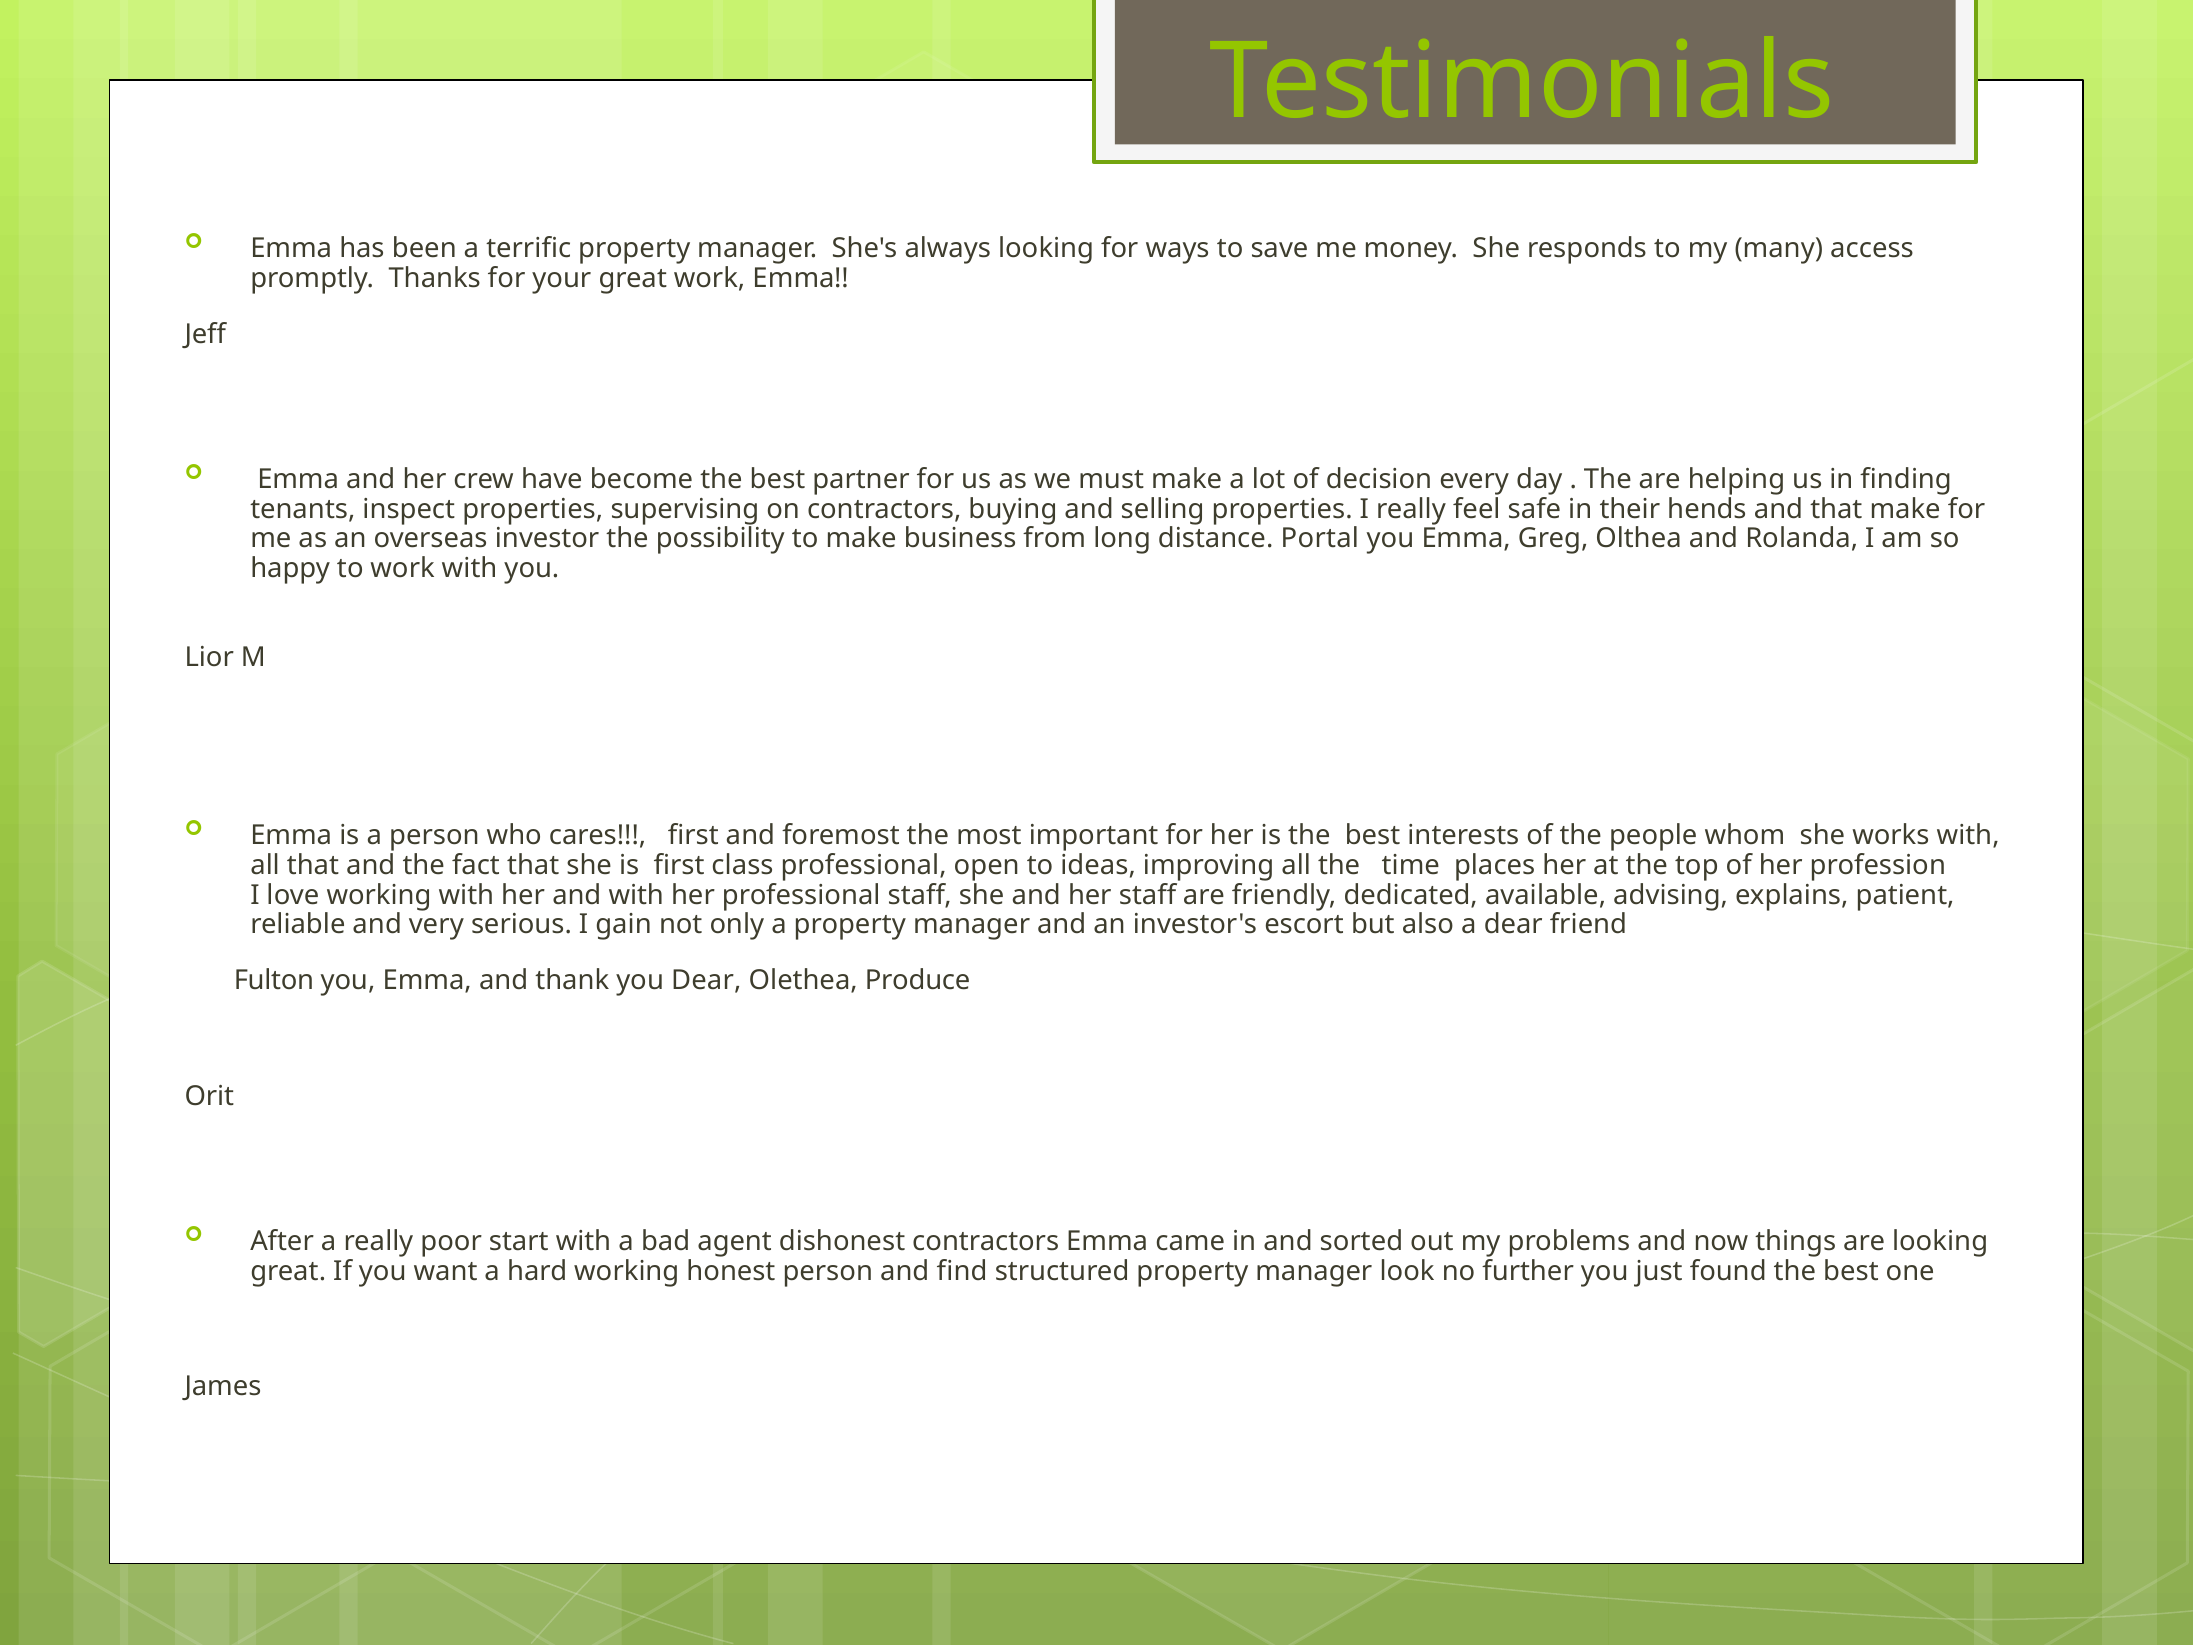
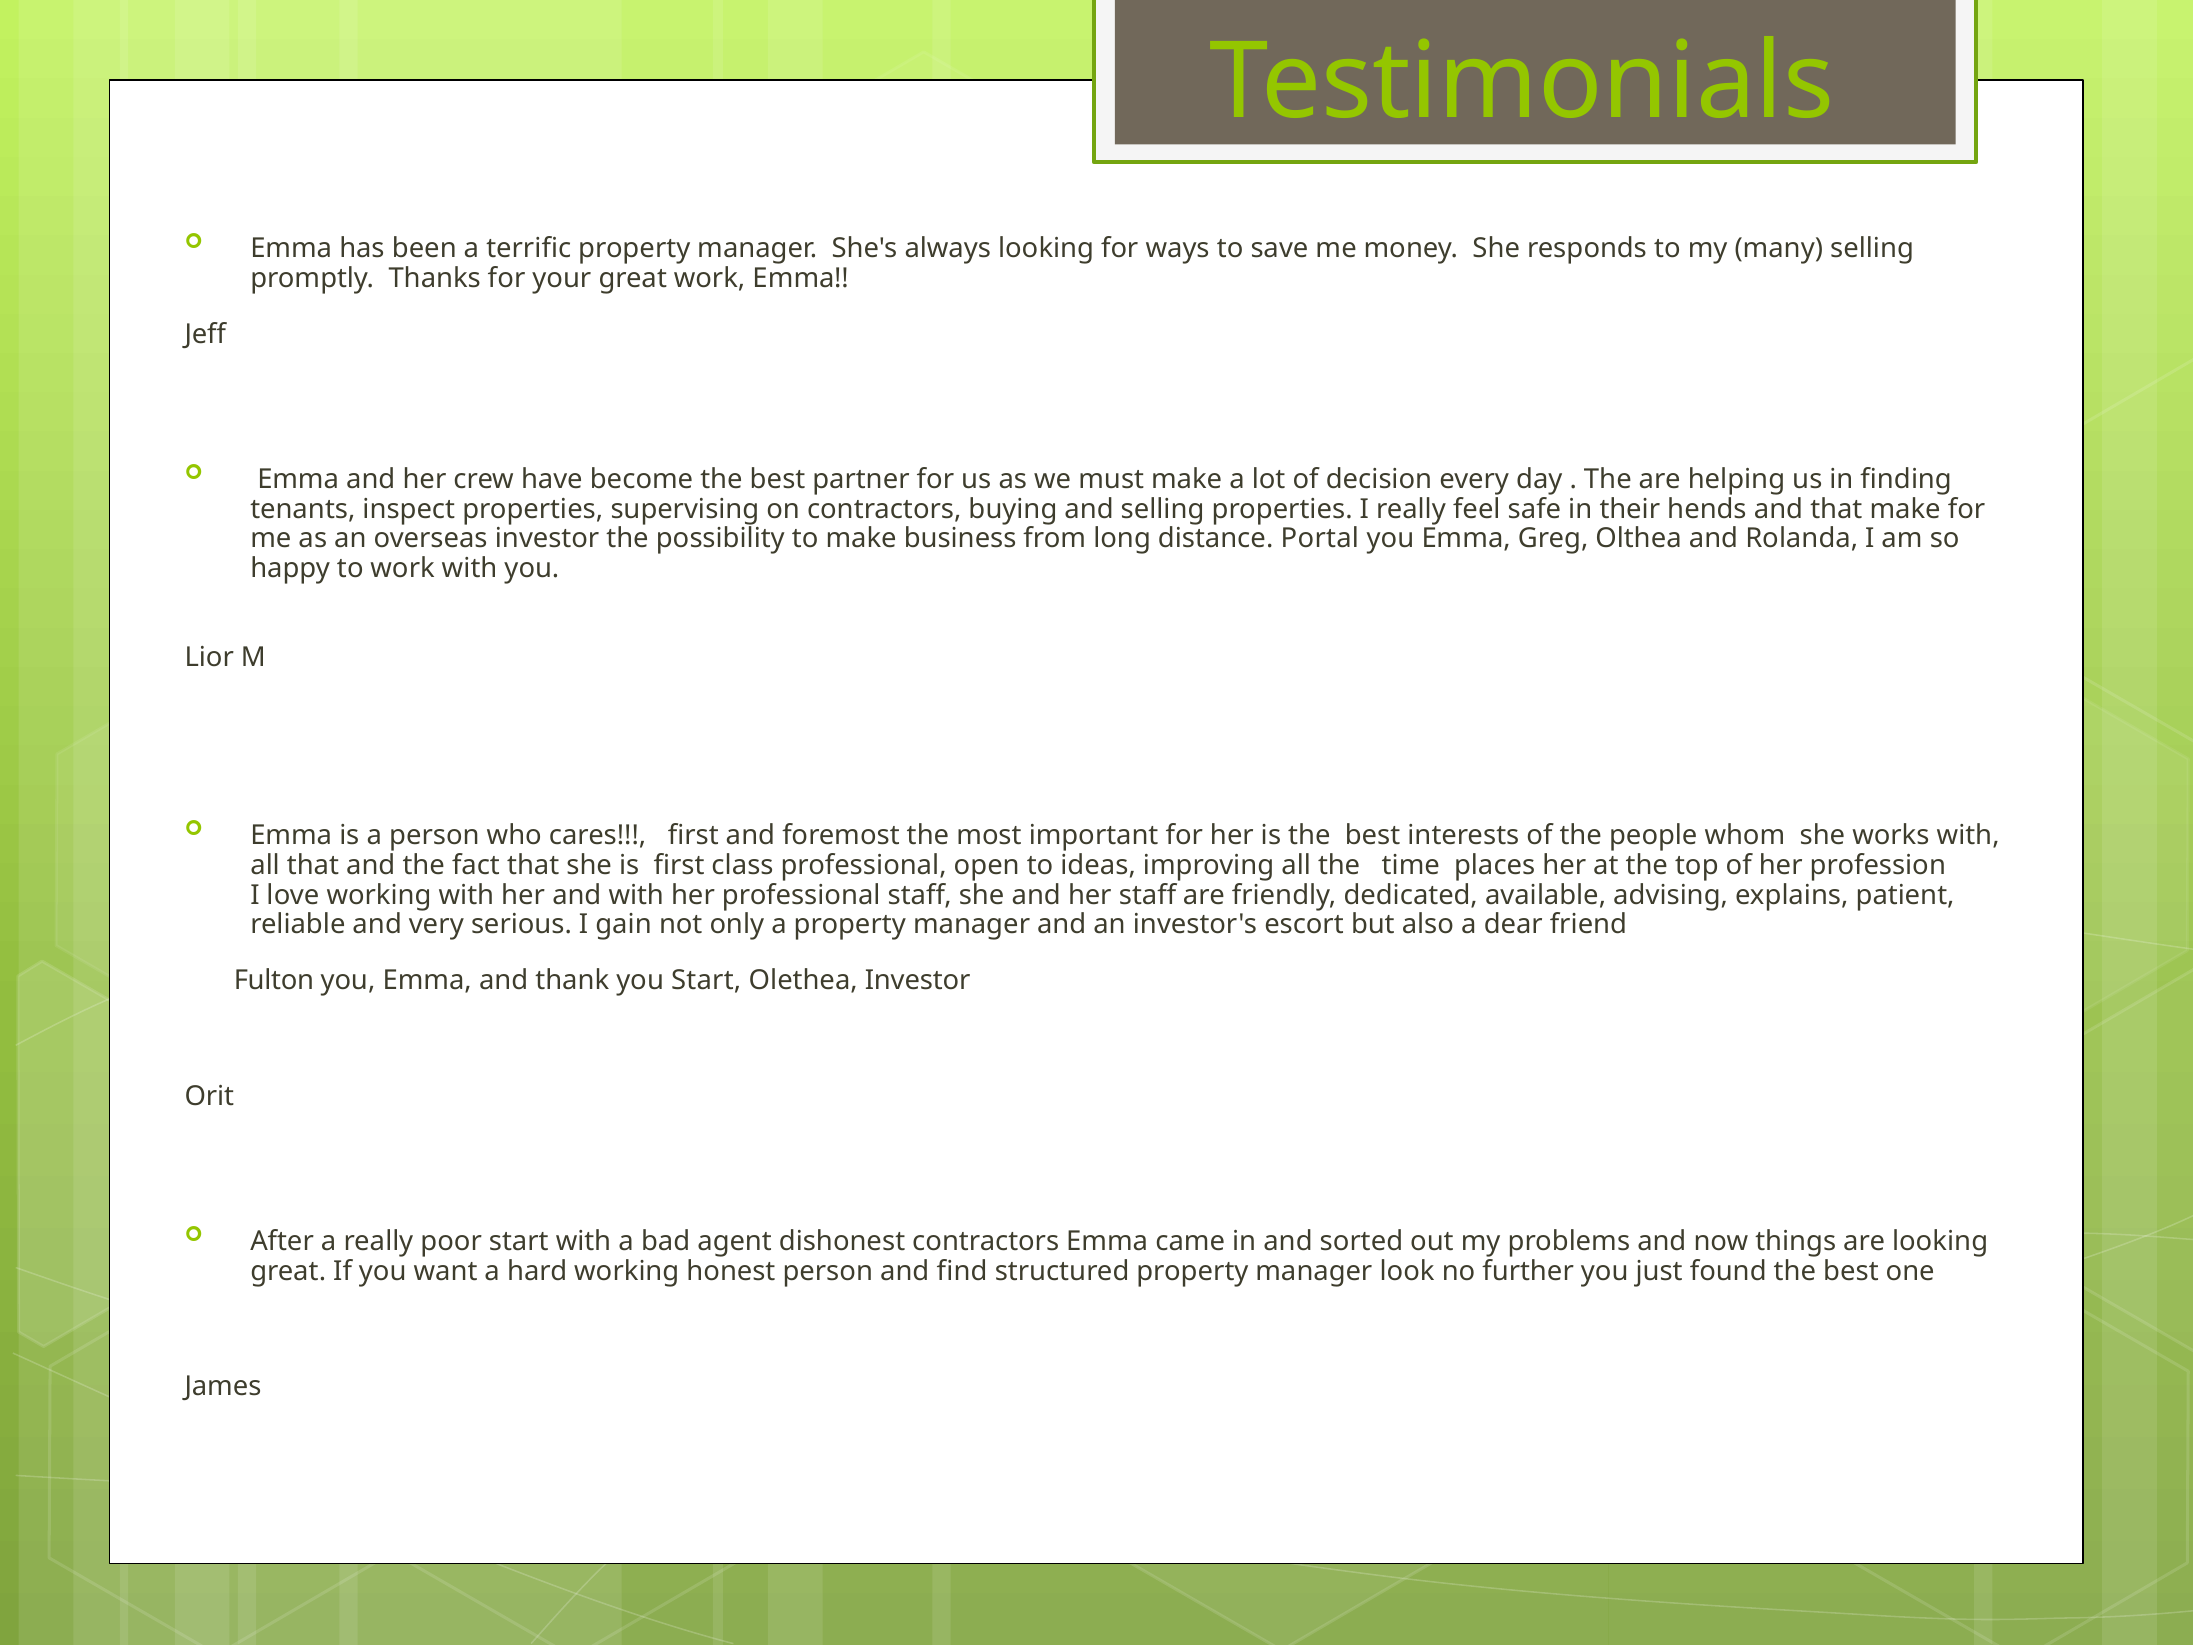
many access: access -> selling (1872, 249)
you Dear: Dear -> Start (706, 981)
Olethea Produce: Produce -> Investor (918, 981)
